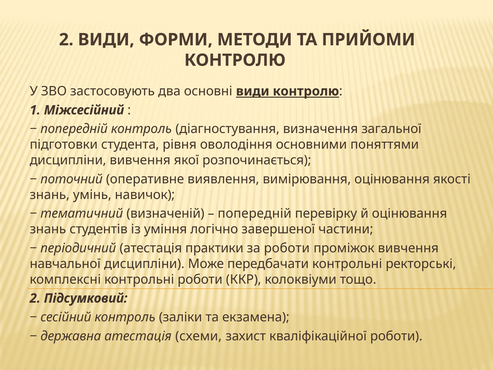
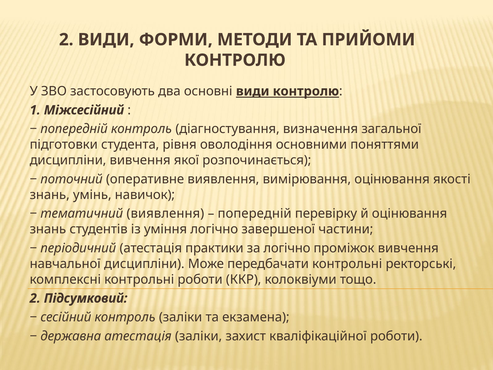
тематичний визначеній: визначеній -> виявлення (165, 214)
за роботи: роботи -> логічно (287, 248)
атестація схеми: схеми -> заліки (199, 336)
